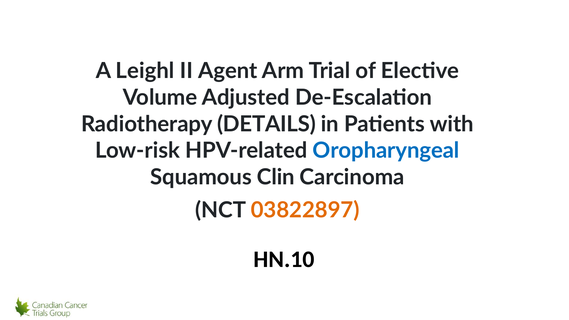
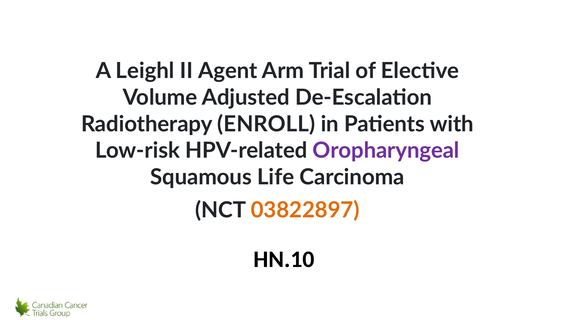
DETAILS: DETAILS -> ENROLL (266, 124)
Oropharyngeal colour: blue -> purple (386, 151)
Clin: Clin -> Life (276, 177)
